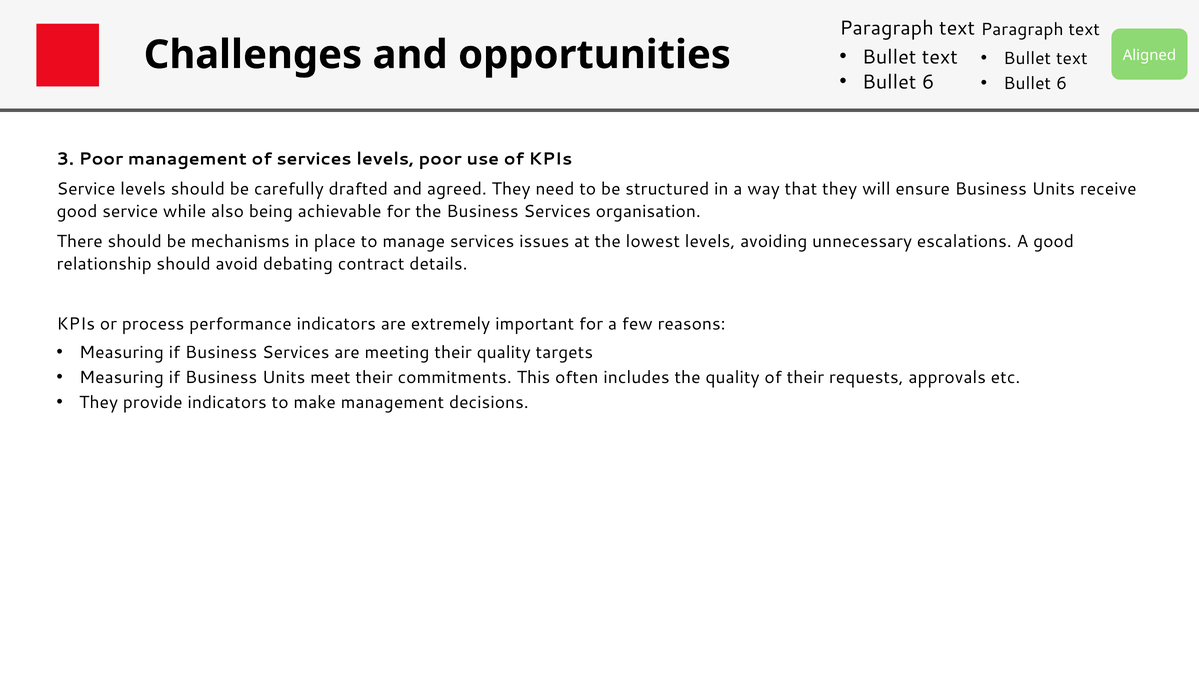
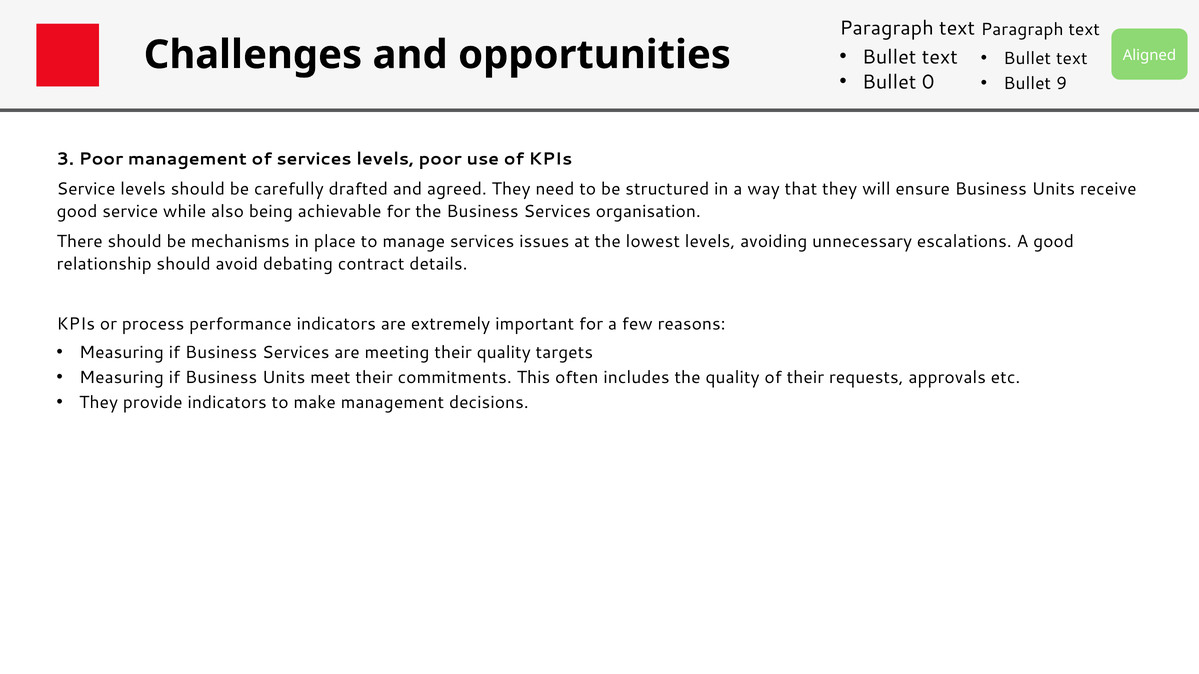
6: 6 -> 0 (928, 82)
6: 6 -> 9 (1062, 83)
